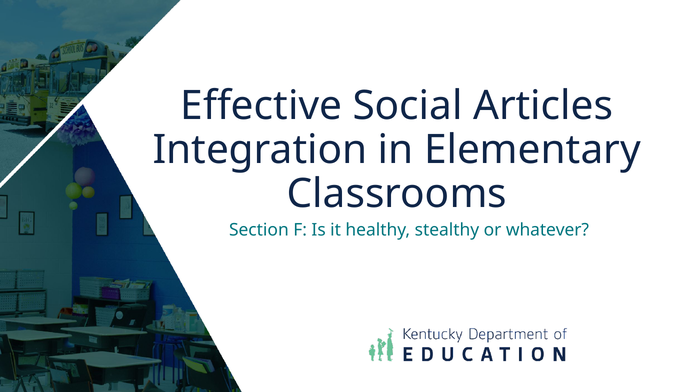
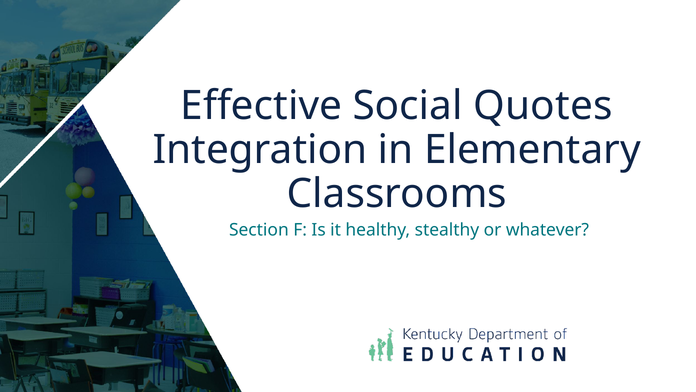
Articles: Articles -> Quotes (543, 106)
